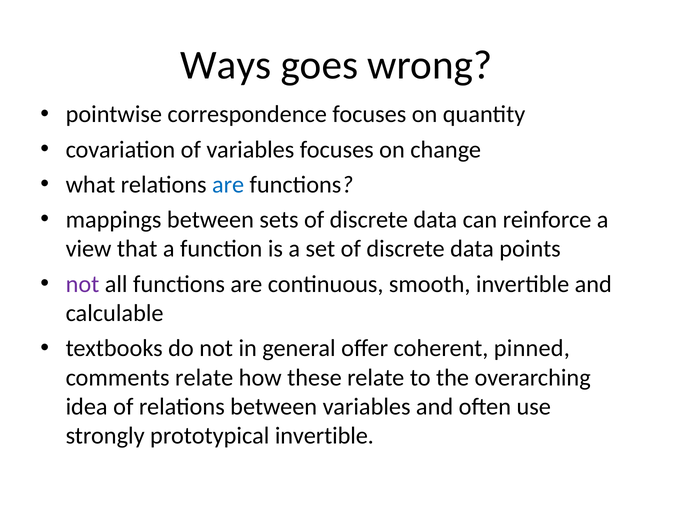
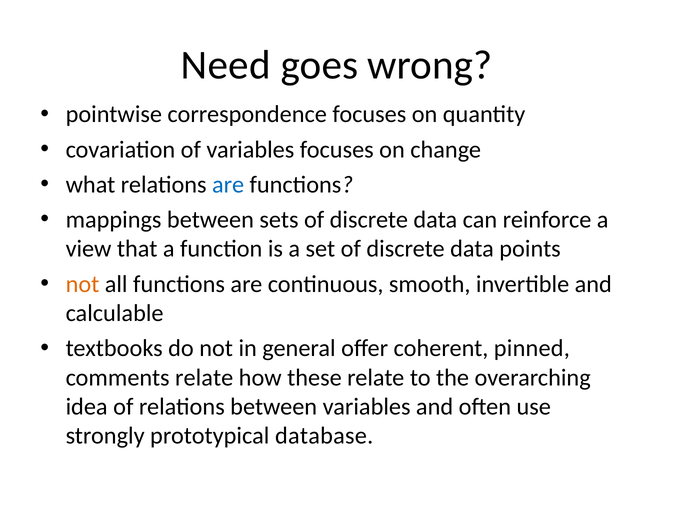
Ways: Ways -> Need (226, 65)
not colour: purple -> orange (82, 284)
prototypical invertible: invertible -> database (324, 436)
